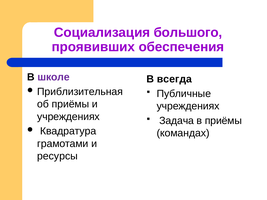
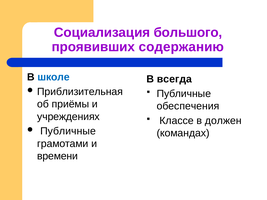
обеспечения: обеспечения -> содержанию (181, 47)
школе colour: purple -> blue (54, 77)
учреждениях: учреждениях -> обеспечения (188, 106)
Задача: Задача -> Классе (177, 121)
в приёмы: приёмы -> должен (223, 121)
Квадратура: Квадратура -> Публичные (68, 131)
ресурсы: ресурсы -> времени (58, 156)
